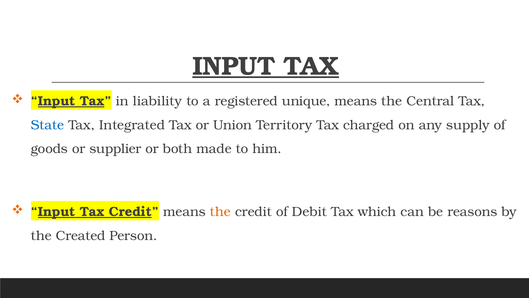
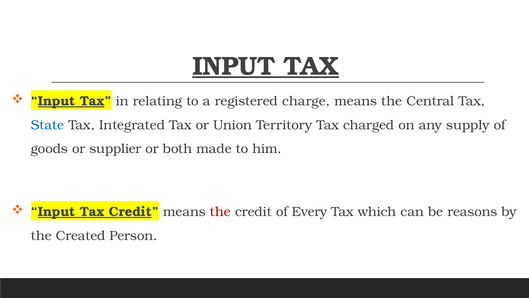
liability: liability -> relating (157, 101)
unique: unique -> charge (306, 101)
the colour: orange -> red (220, 212)
Debit: Debit -> Every (310, 212)
